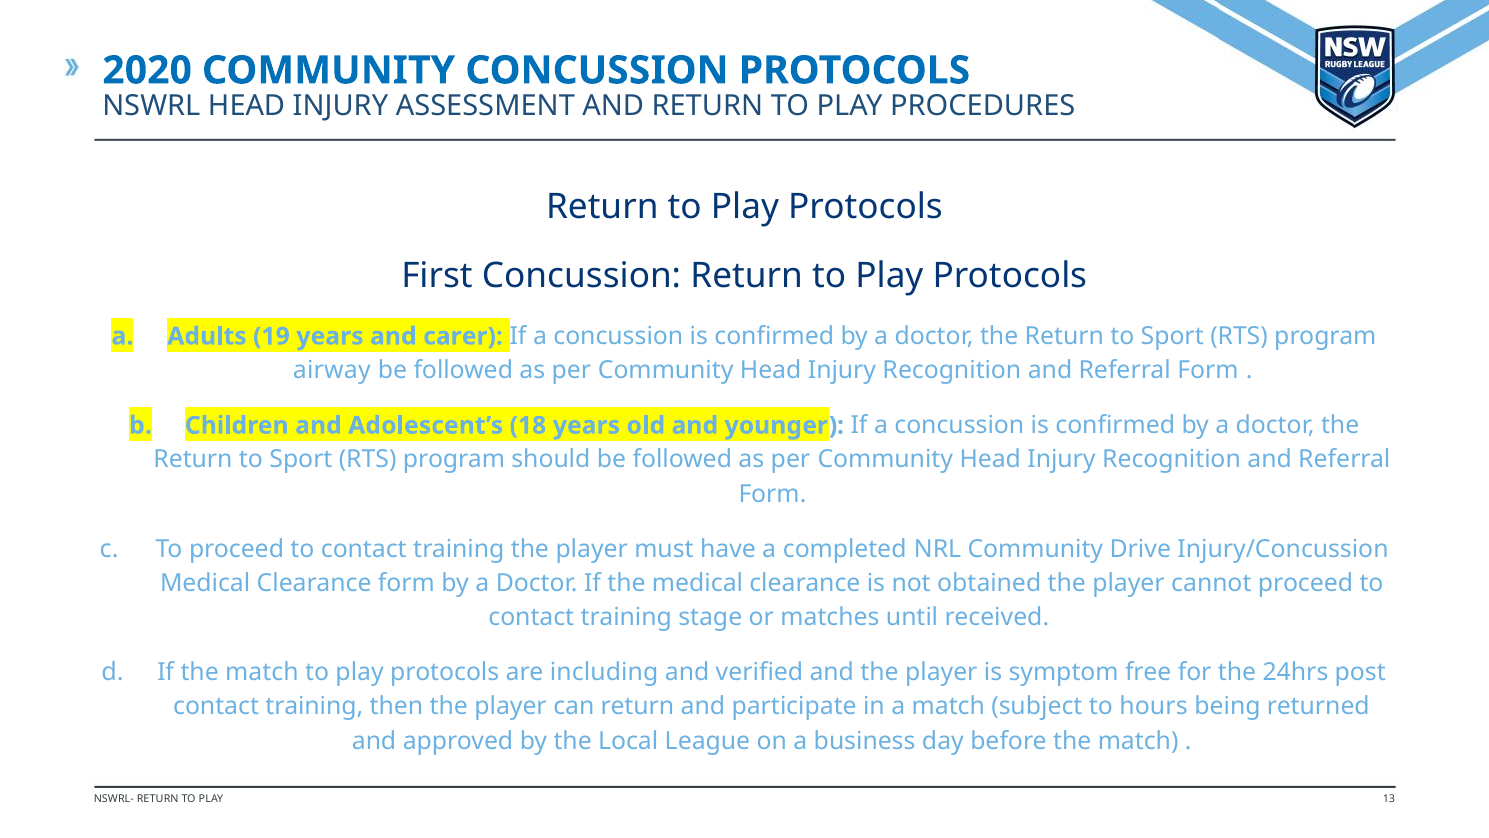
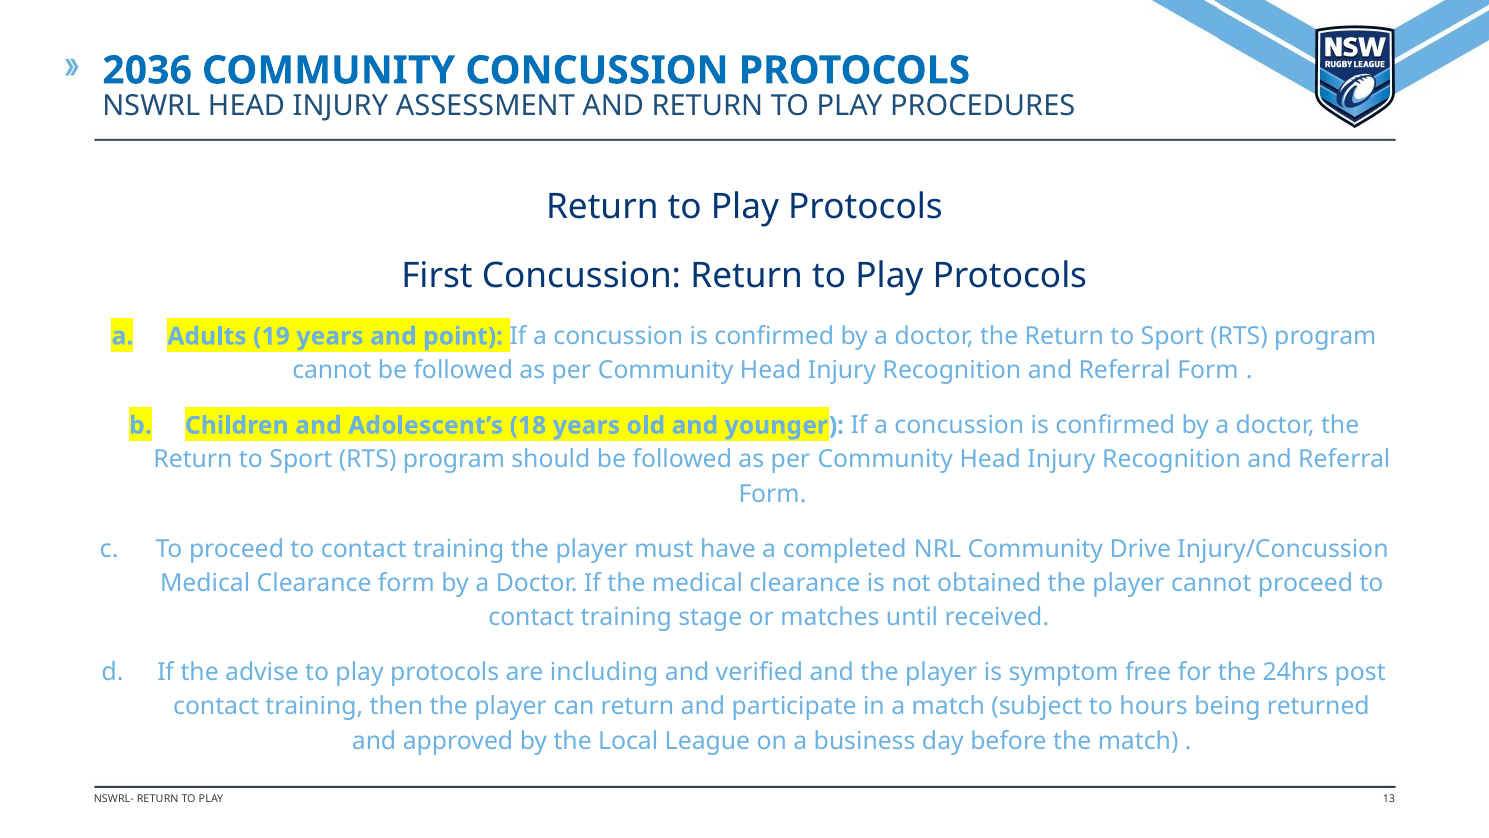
2020: 2020 -> 2036 (147, 70)
carer: carer -> point (463, 336)
airway: airway -> cannot (332, 370)
If the match: match -> advise (262, 672)
